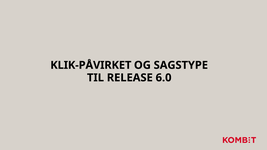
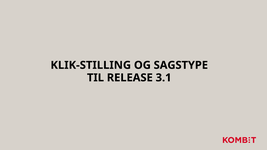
KLIK-PÅVIRKET: KLIK-PÅVIRKET -> KLIK-STILLING (91, 65)
6.0: 6.0 -> 3.1 (164, 78)
